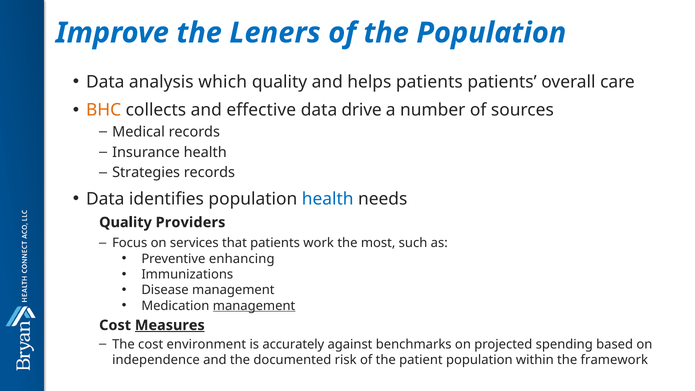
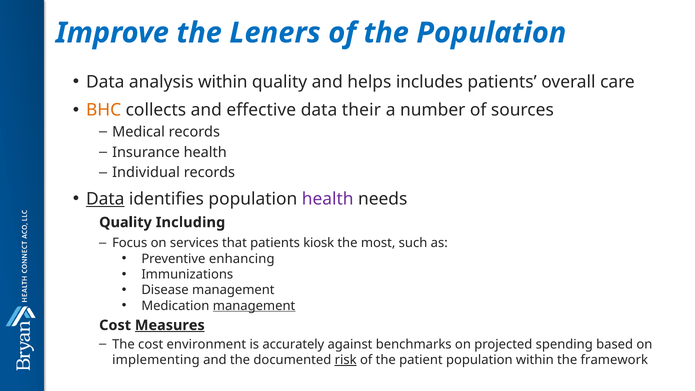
analysis which: which -> within (223, 82)
helps patients: patients -> includes (429, 82)
drive: drive -> their (361, 110)
Strategies: Strategies -> Individual (146, 173)
Data underline: none -> present (105, 199)
health colour: blue -> purple (328, 199)
Providers: Providers -> Including (191, 222)
work: work -> kiosk (319, 243)
independence: independence -> implementing (156, 360)
risk underline: none -> present (346, 360)
